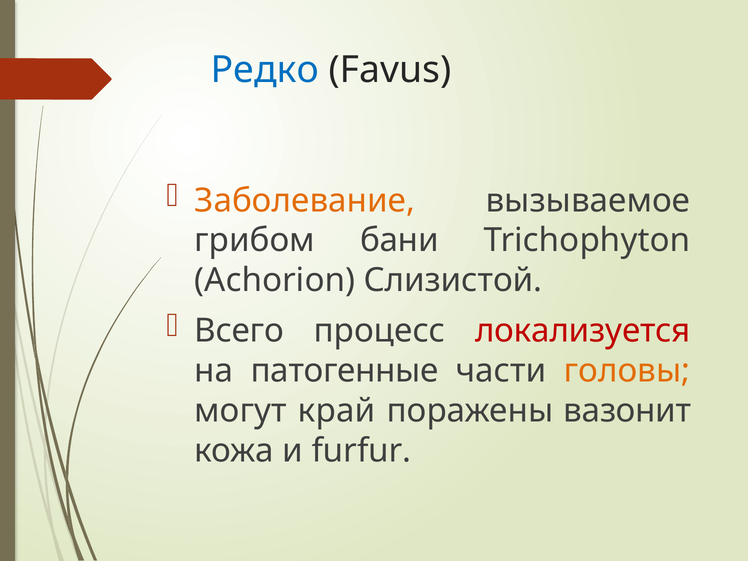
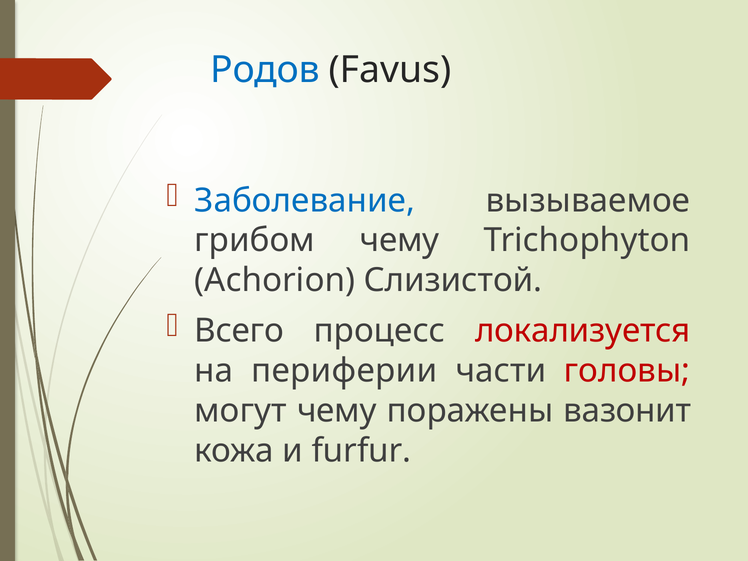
Редко: Редко -> Родов (265, 70)
Заболевание colour: orange -> blue (305, 201)
грибом бани: бани -> чему (400, 241)
патогенные: патогенные -> периферии (344, 371)
головы colour: orange -> red (627, 371)
могут край: край -> чему (337, 411)
